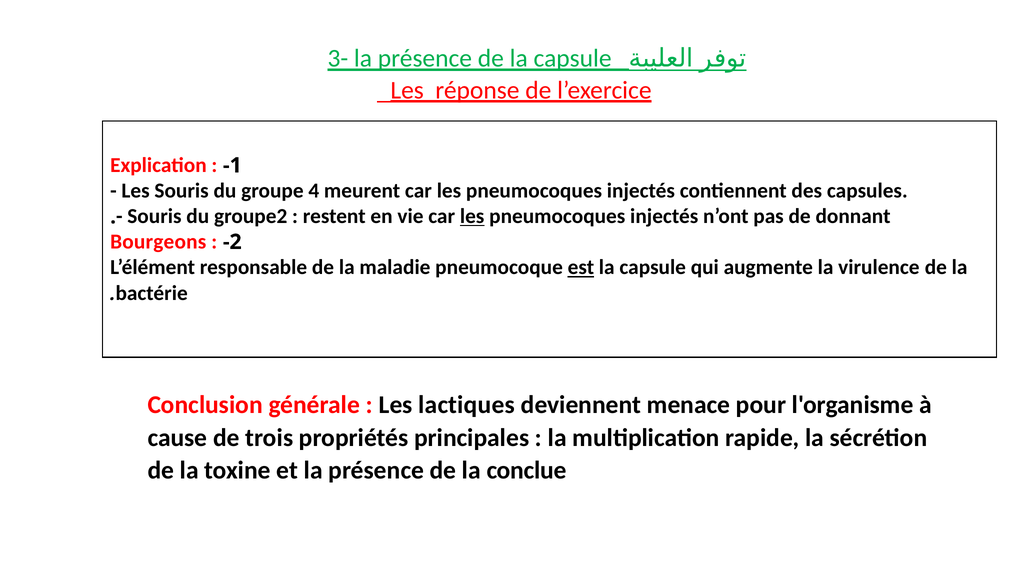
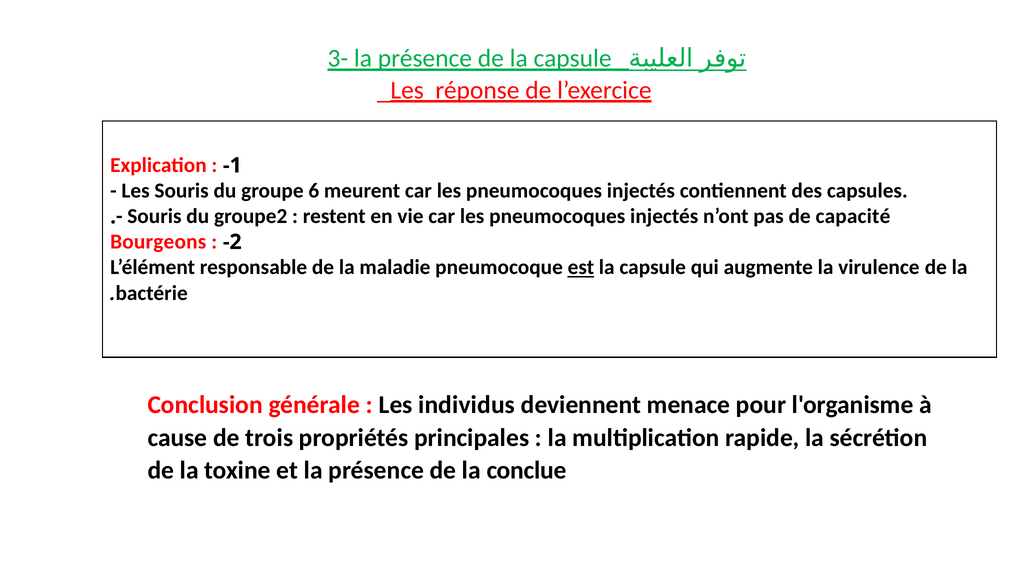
4: 4 -> 6 (314, 191)
les underline: present -> none (472, 217)
donnant: donnant -> capacité (853, 217)
lactiques: lactiques -> individus (467, 405)
